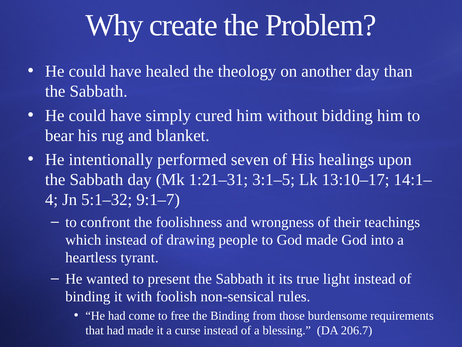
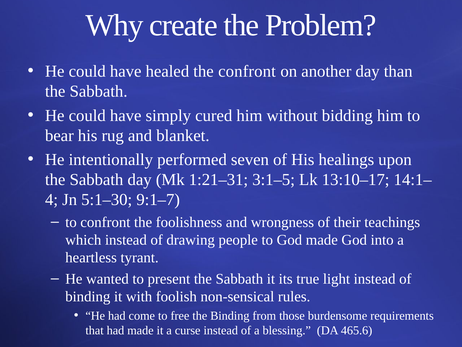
the theology: theology -> confront (247, 71)
5:1–32: 5:1–32 -> 5:1–30 (107, 200)
206.7: 206.7 -> 465.6 (357, 330)
